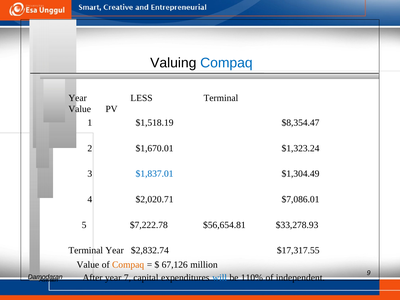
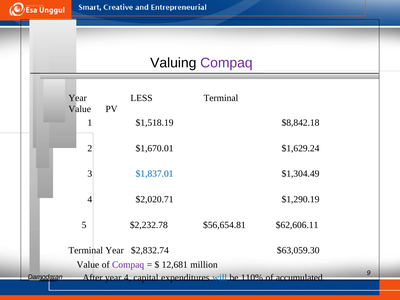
Compaq colour: blue -> purple (226, 63)
$8,354.47: $8,354.47 -> $8,842.18 (301, 123)
$1,323.24: $1,323.24 -> $1,629.24 (301, 148)
$7,086.01: $7,086.01 -> $1,290.19 (301, 199)
$7,222.78: $7,222.78 -> $2,232.78 (149, 225)
$33,278.93: $33,278.93 -> $62,606.11 (297, 225)
$17,317.55: $17,317.55 -> $63,059.30 (298, 251)
Compaq colour: orange -> purple (128, 265)
67,126: 67,126 -> 12,681 (175, 265)
year 7: 7 -> 4 (127, 278)
independent: independent -> accumulated (300, 278)
